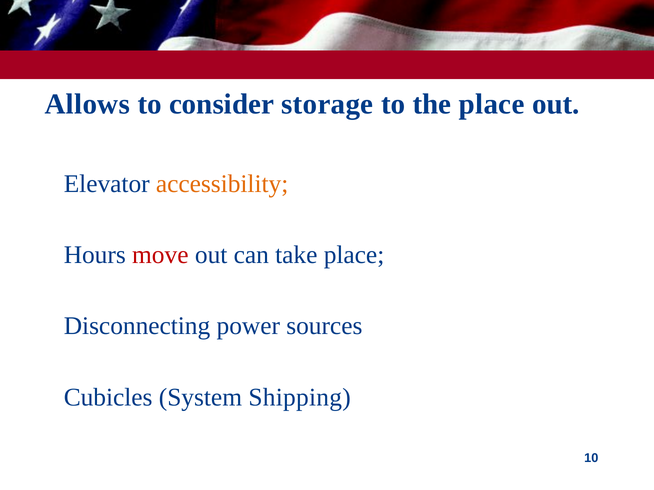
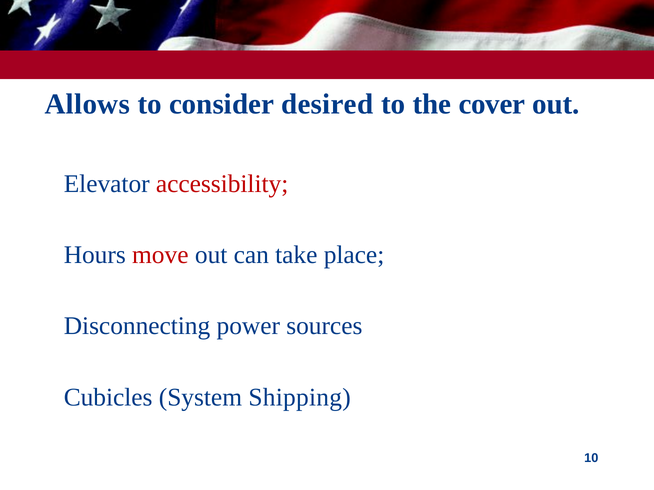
storage: storage -> desired (327, 104)
the place: place -> cover (492, 104)
accessibility colour: orange -> red (222, 184)
